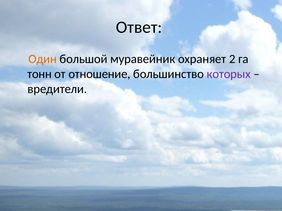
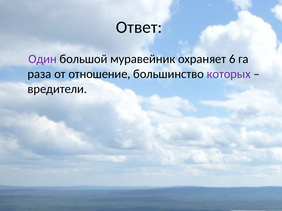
Один colour: orange -> purple (43, 59)
2: 2 -> 6 (232, 59)
тонн: тонн -> раза (39, 74)
